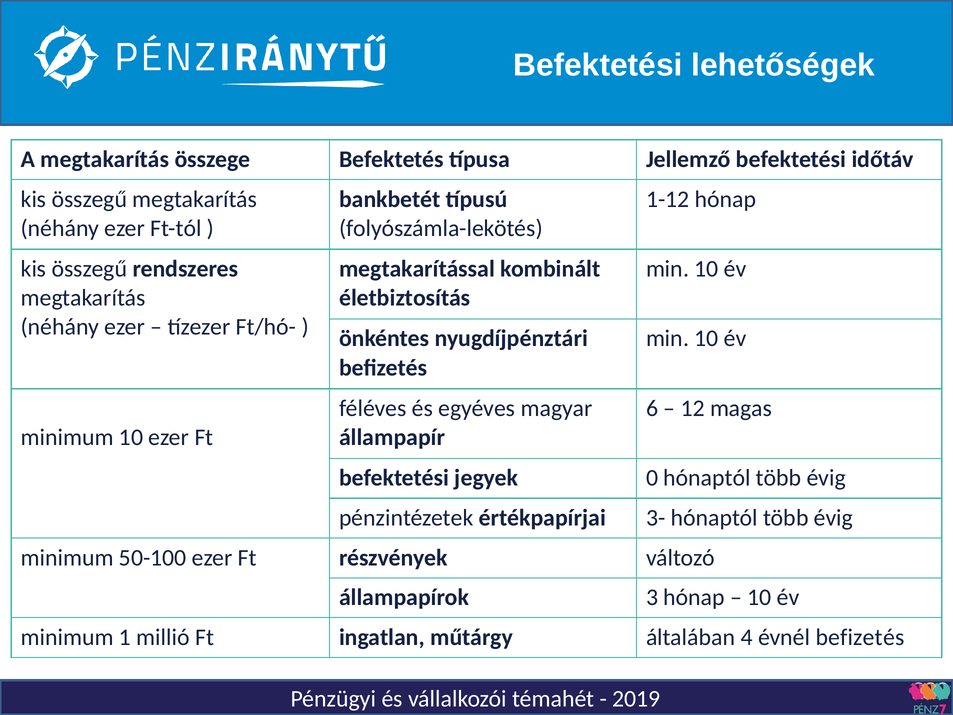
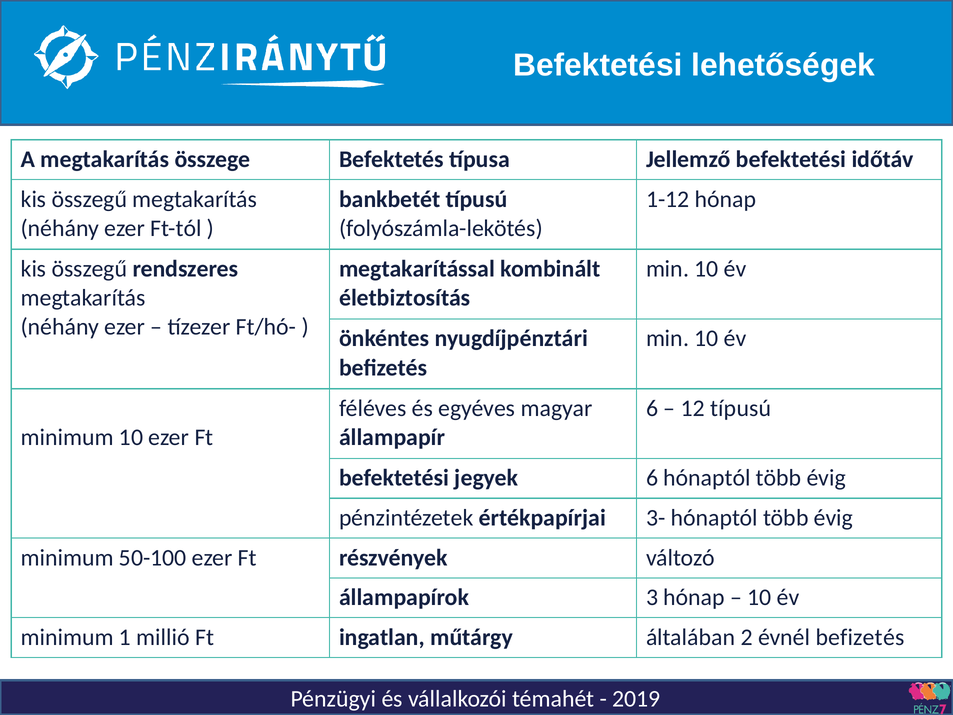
12 magas: magas -> típusú (741, 408)
jegyek 0: 0 -> 6 (652, 478)
4: 4 -> 2 (747, 637)
